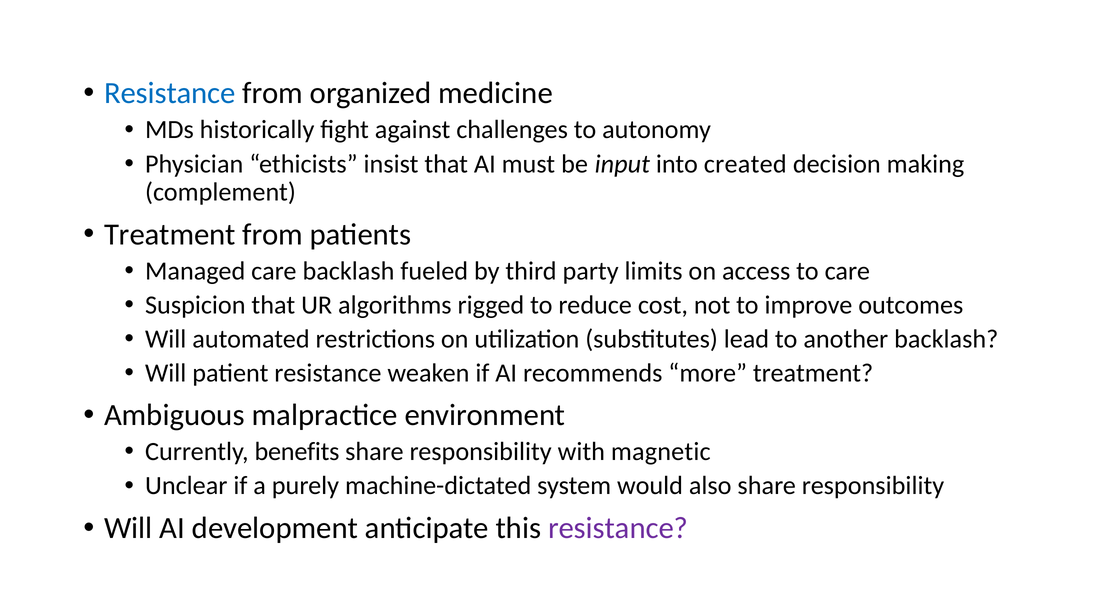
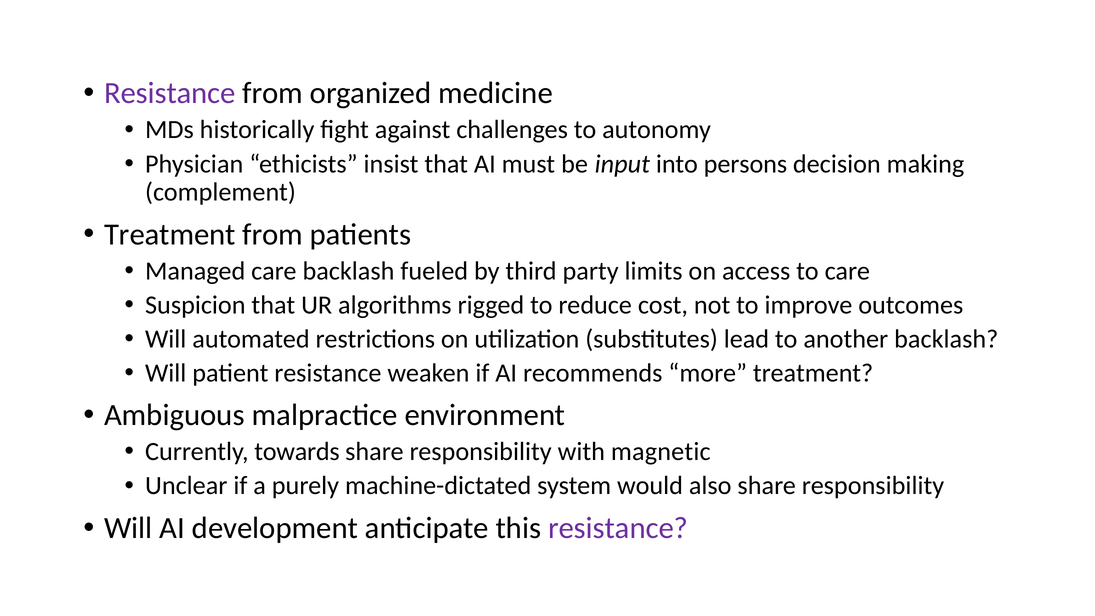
Resistance colour: blue -> purple (170, 93)
created: created -> persons (745, 164)
benefits: benefits -> towards (297, 452)
